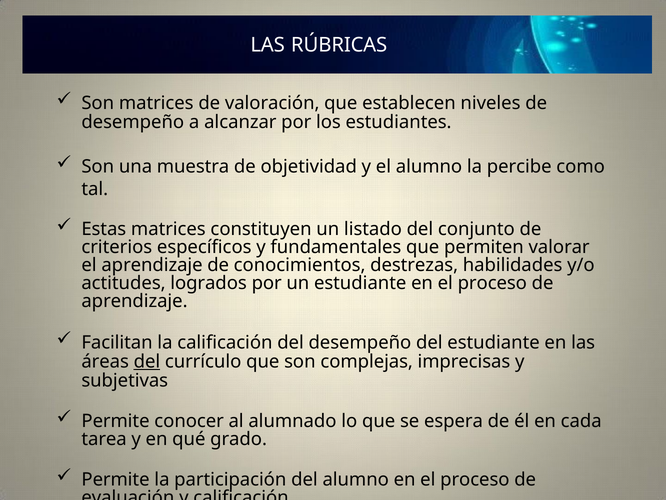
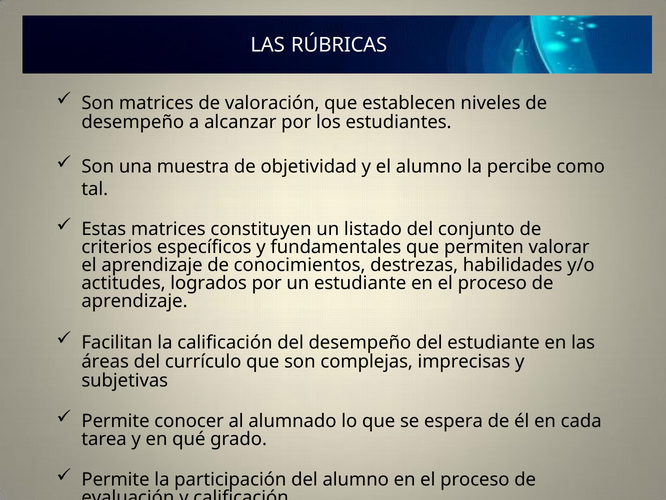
del underline: present -> none (147, 361)
